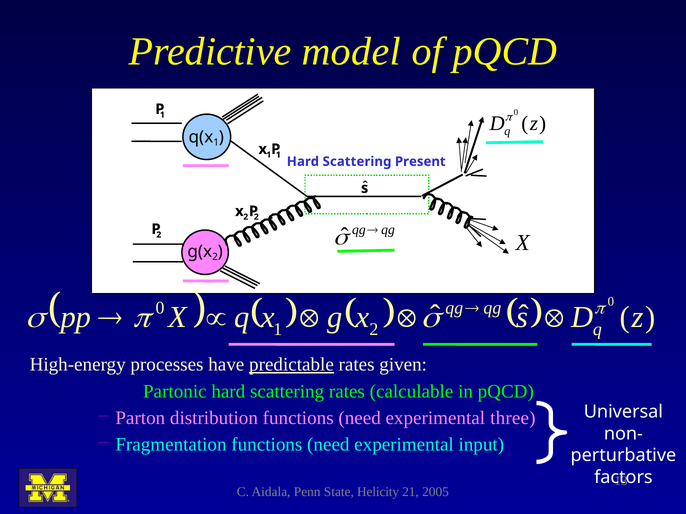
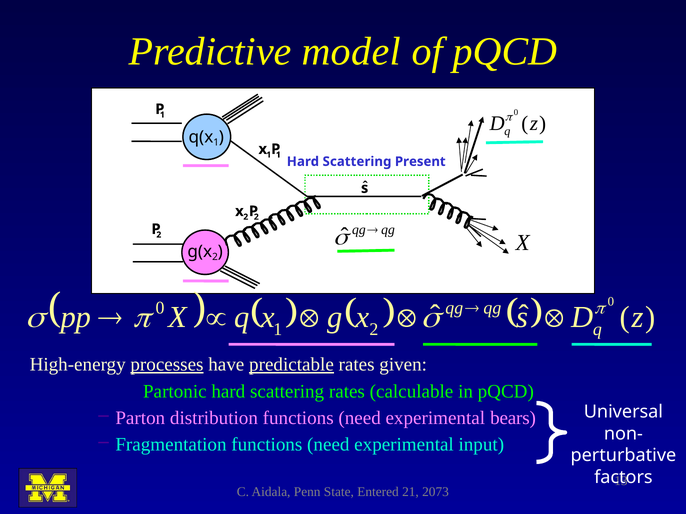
processes underline: none -> present (167, 365)
three: three -> bears (513, 418)
Helicity: Helicity -> Entered (378, 493)
2005: 2005 -> 2073 (436, 493)
